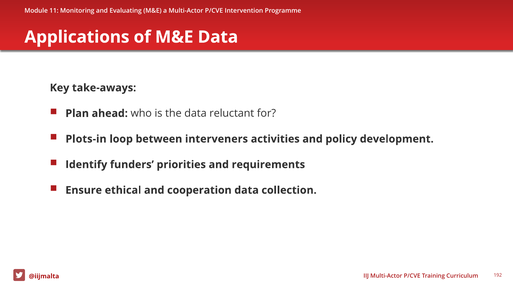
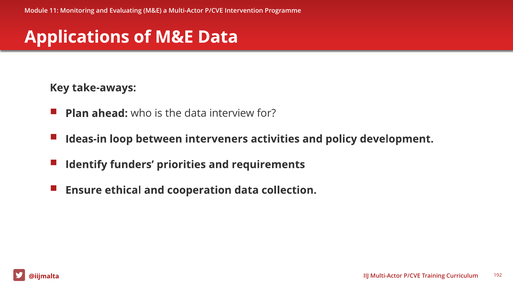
reluctant: reluctant -> interview (232, 114)
Plots-in: Plots-in -> Ideas-in (86, 139)
